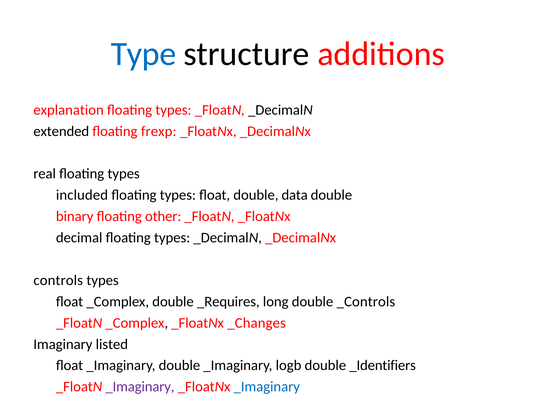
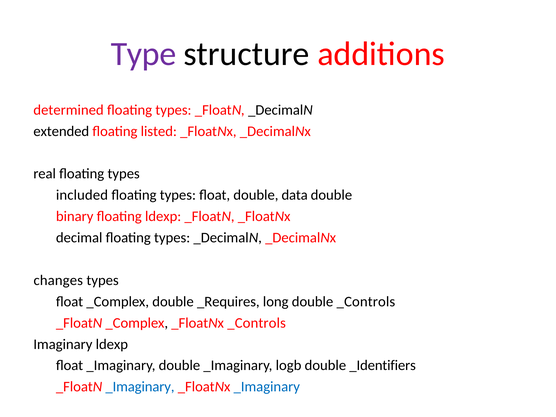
Type colour: blue -> purple (143, 54)
explanation: explanation -> determined (69, 110)
frexp: frexp -> listed (159, 131)
floating other: other -> ldexp (163, 216)
controls: controls -> changes (58, 280)
_FloatNx _Changes: _Changes -> _Controls (257, 323)
Imaginary listed: listed -> ldexp (112, 344)
_Imaginary colour: purple -> blue (140, 387)
